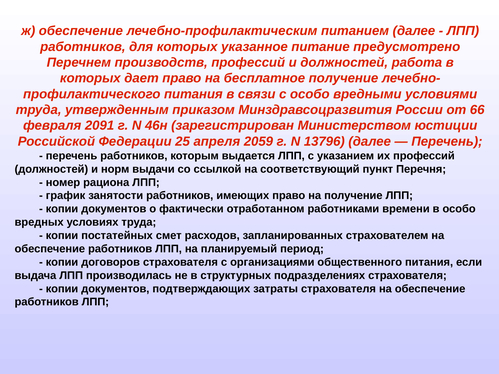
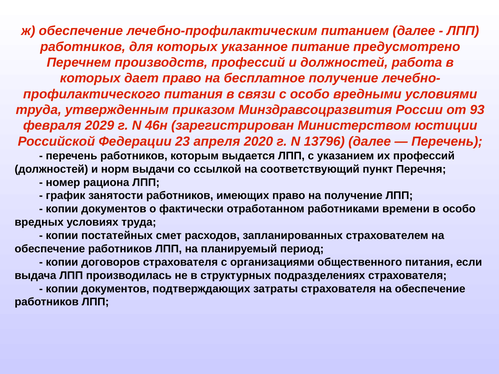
66: 66 -> 93 (477, 110)
2091: 2091 -> 2029 (100, 126)
25: 25 -> 23 (183, 141)
2059: 2059 -> 2020 (258, 141)
